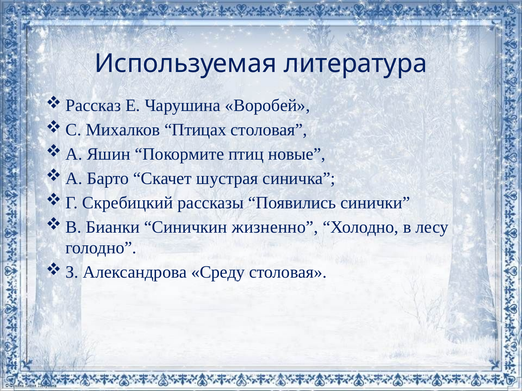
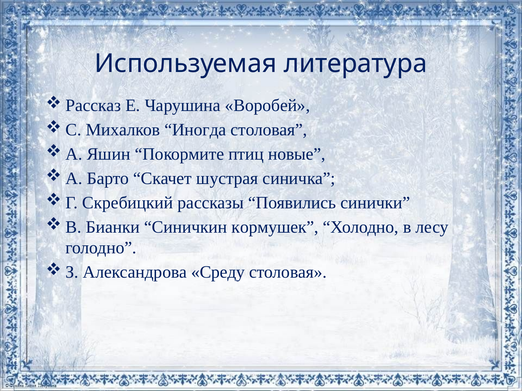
Птицах: Птицах -> Иногда (195, 130)
жизненно: жизненно -> кормушек (275, 227)
